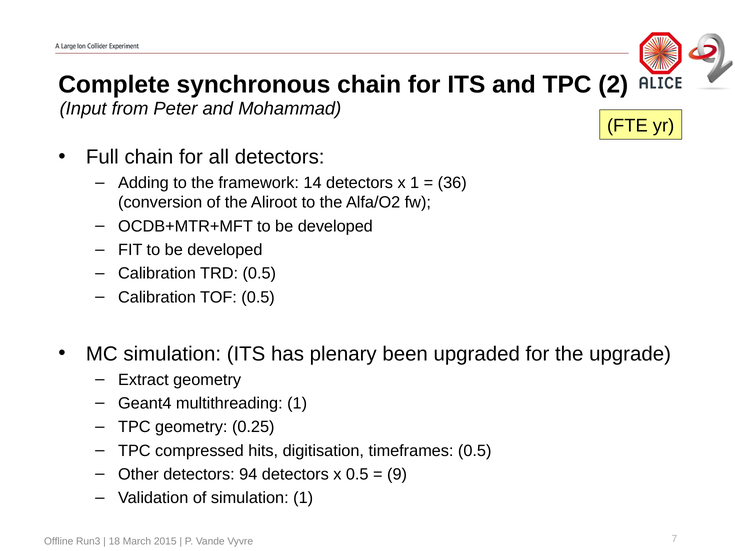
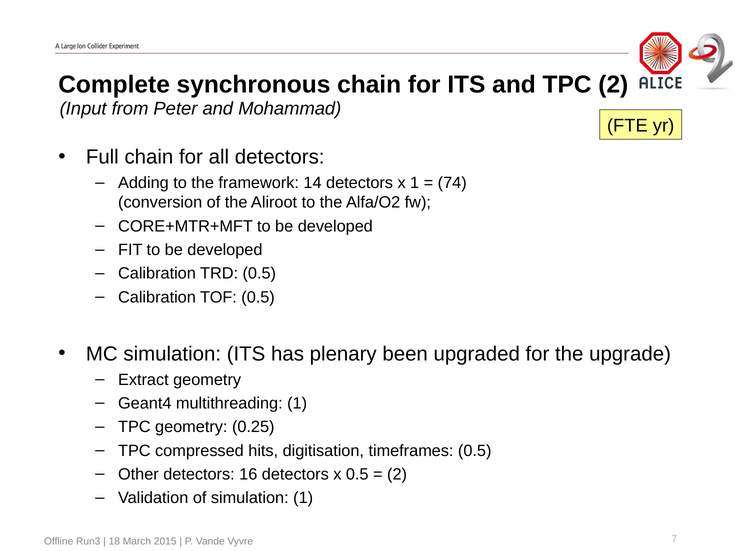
36: 36 -> 74 (452, 183)
OCDB+MTR+MFT: OCDB+MTR+MFT -> CORE+MTR+MFT (185, 226)
94: 94 -> 16 (248, 475)
9: 9 -> 2 (397, 475)
